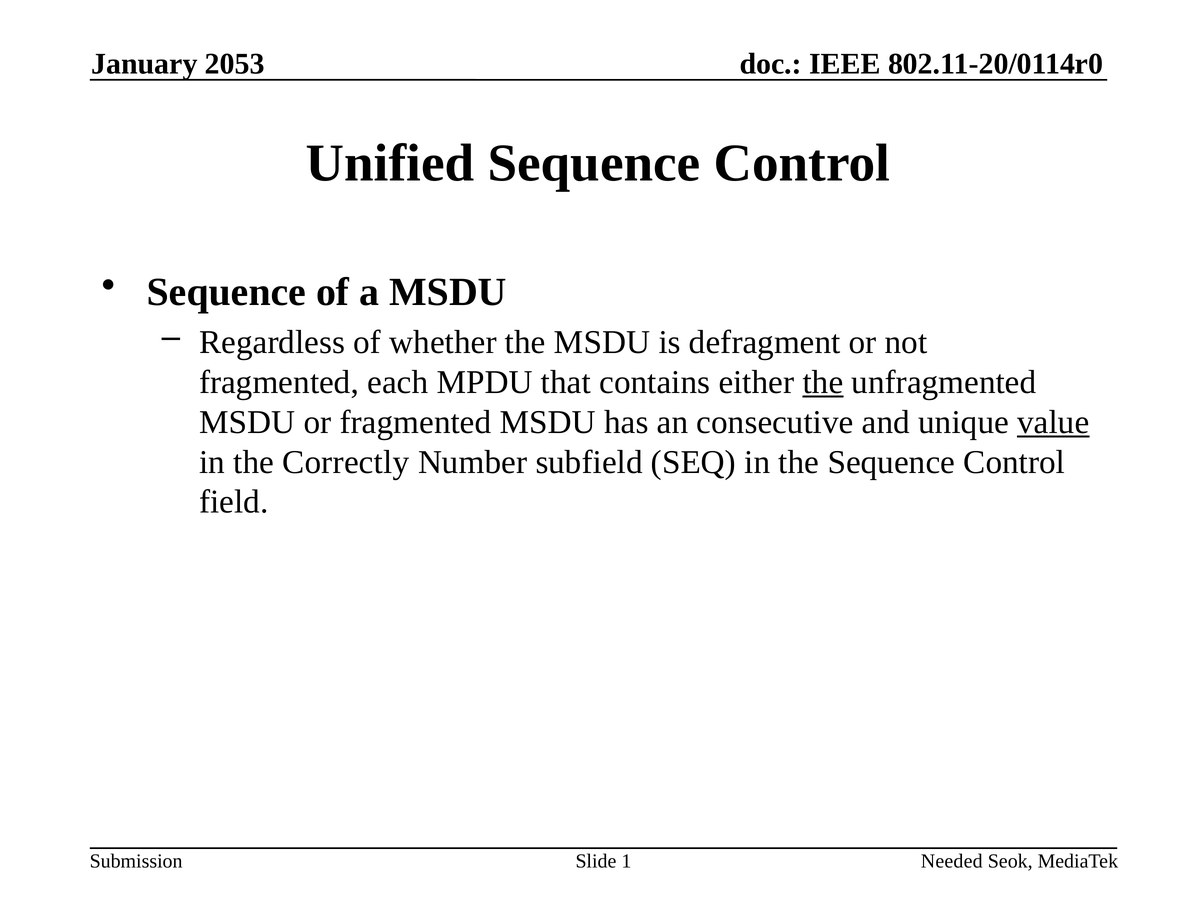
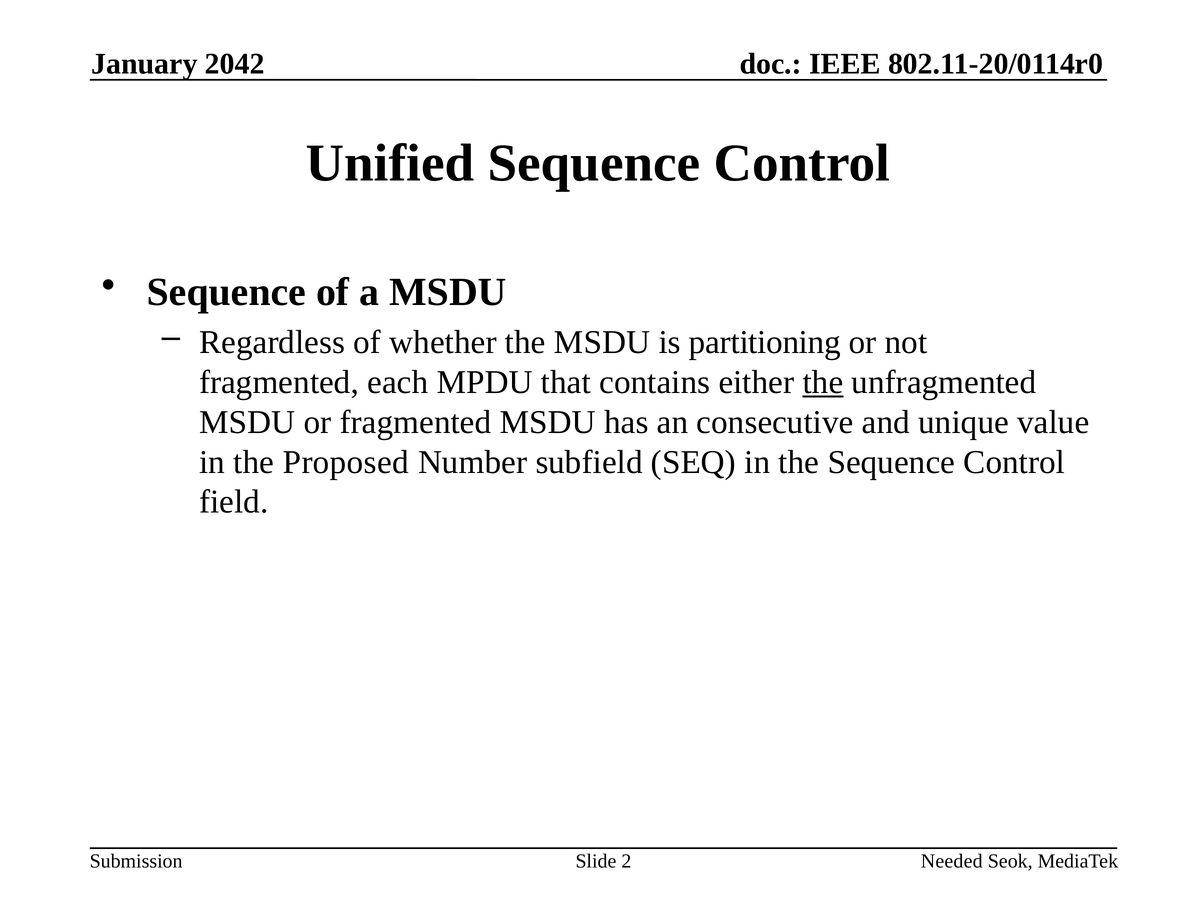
2053: 2053 -> 2042 (235, 64)
defragment: defragment -> partitioning (765, 342)
value underline: present -> none (1053, 422)
Correctly: Correctly -> Proposed (346, 462)
1: 1 -> 2 (626, 861)
